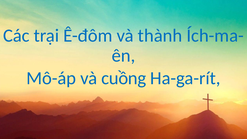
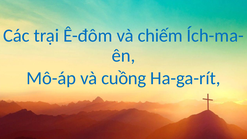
thành: thành -> chiếm (160, 36)
